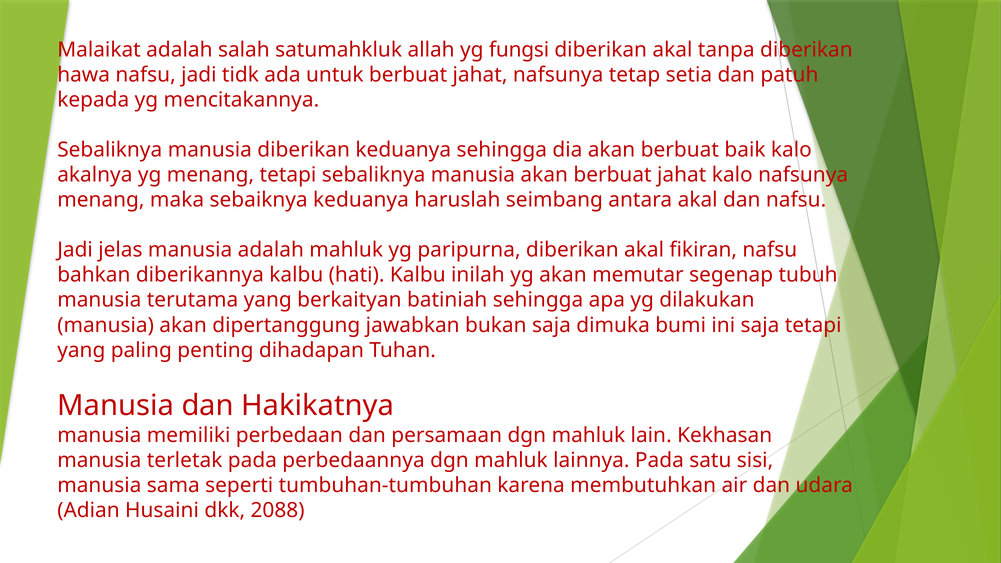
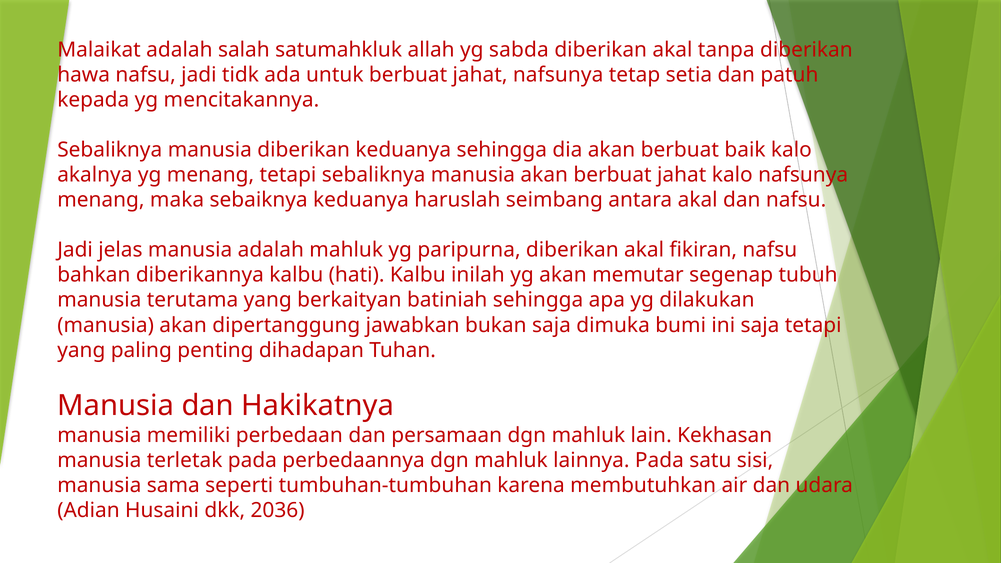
fungsi: fungsi -> sabda (519, 50)
2088: 2088 -> 2036 (278, 510)
